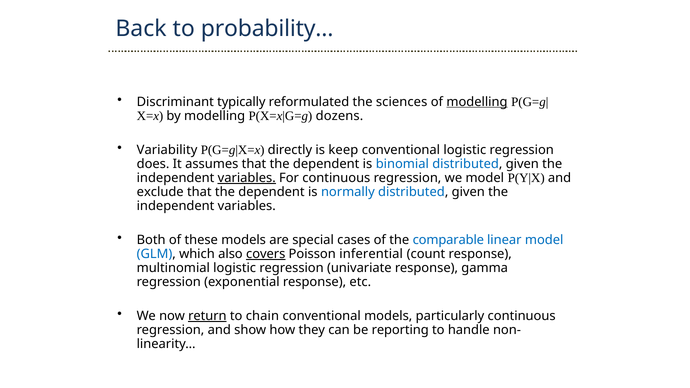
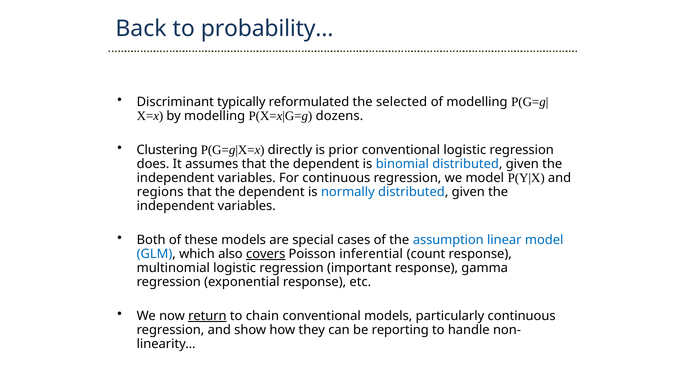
sciences: sciences -> selected (402, 102)
modelling underline: present -> none (477, 102)
Variability: Variability -> Clustering (167, 150)
keep: keep -> prior (343, 150)
variables underline: present -> none (247, 178)
exclude: exclude -> regions (160, 192)
comparable: comparable -> assumption (448, 240)
univariate: univariate -> important (359, 268)
